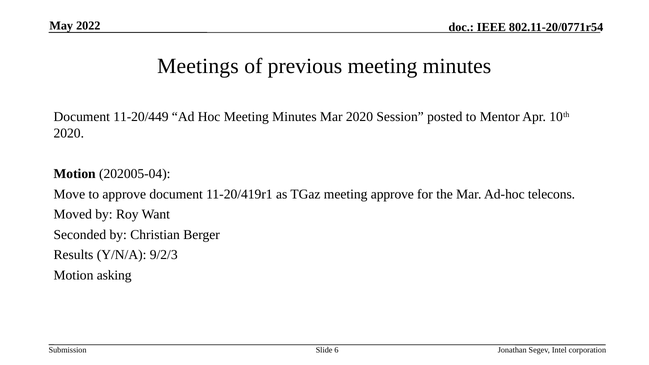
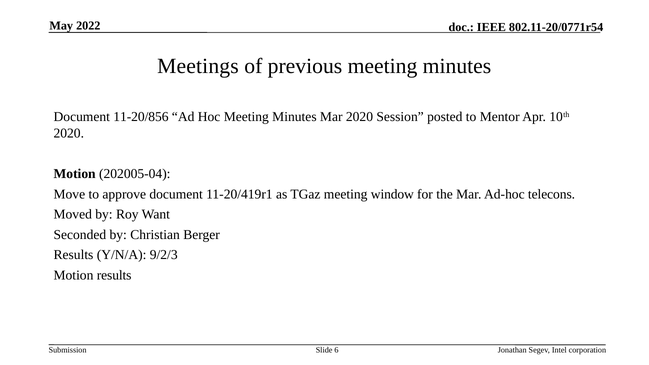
11-20/449: 11-20/449 -> 11-20/856 (141, 117)
meeting approve: approve -> window (392, 194)
Motion asking: asking -> results (114, 275)
